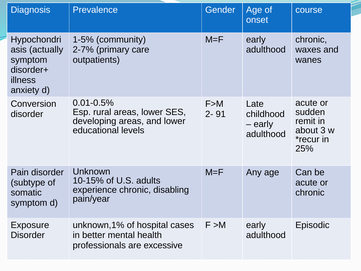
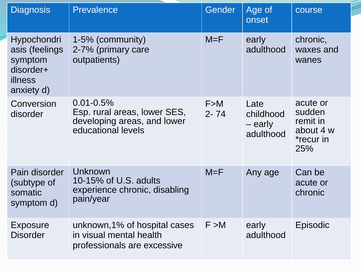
actually: actually -> feelings (46, 50)
91: 91 -> 74 (221, 114)
3: 3 -> 4 (323, 130)
better: better -> visual (94, 235)
